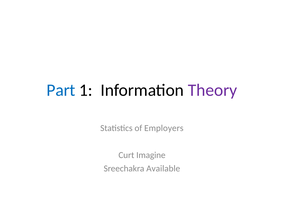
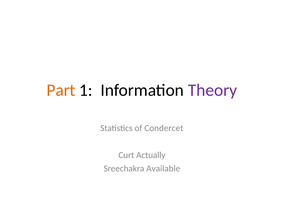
Part colour: blue -> orange (61, 90)
Employers: Employers -> Condercet (164, 128)
Imagine: Imagine -> Actually (151, 155)
